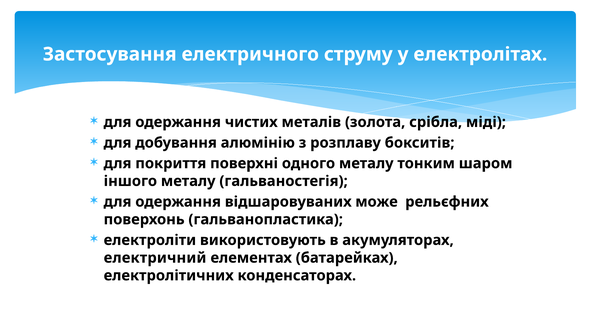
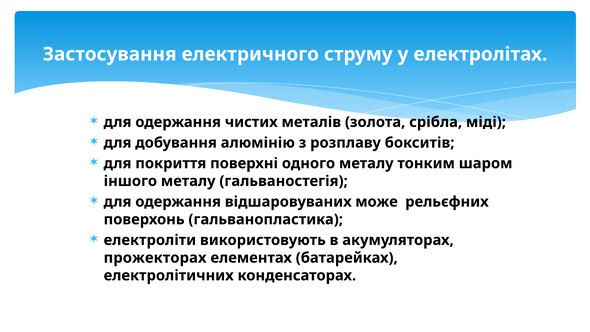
електричний: електричний -> прожекторах (155, 258)
